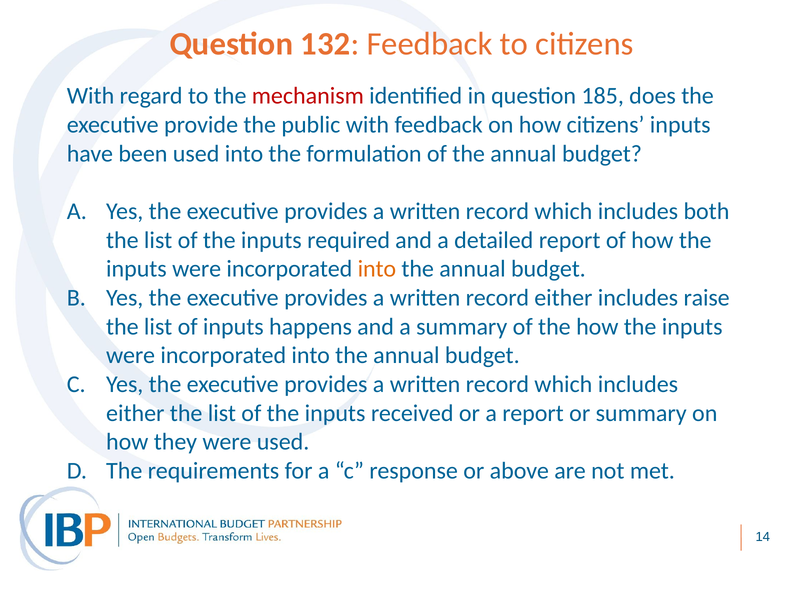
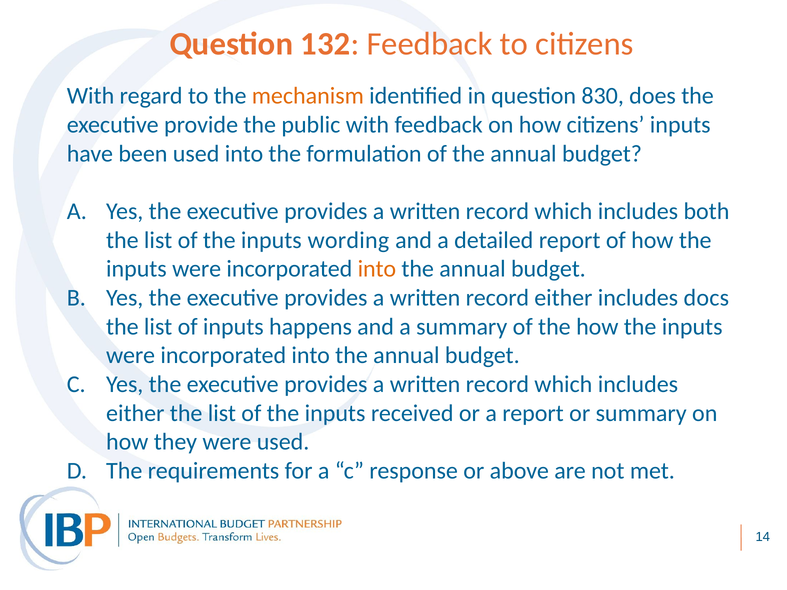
mechanism colour: red -> orange (308, 96)
185: 185 -> 830 (603, 96)
required: required -> wording (348, 240)
raise: raise -> docs (706, 298)
